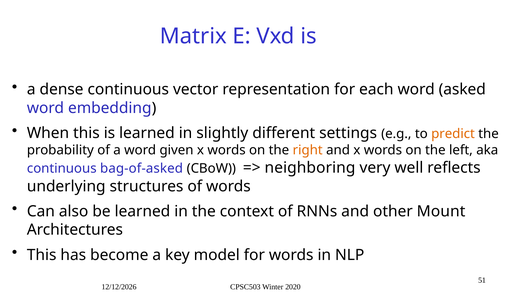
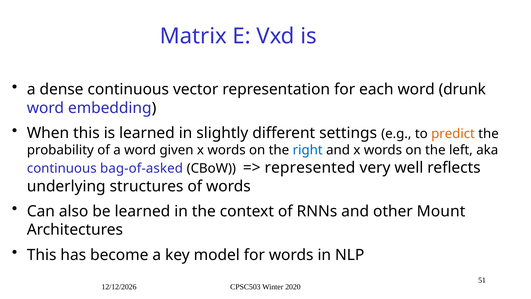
asked: asked -> drunk (462, 89)
right colour: orange -> blue (308, 150)
neighboring: neighboring -> represented (310, 167)
